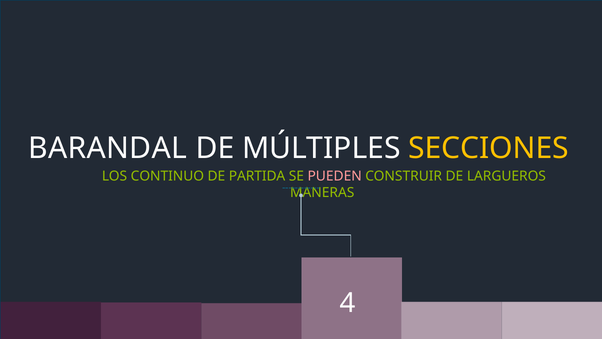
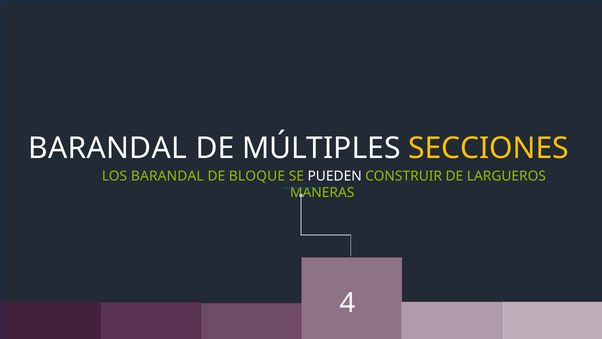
LOS CONTINUO: CONTINUO -> BARANDAL (167, 176)
PARTIDA: PARTIDA -> BLOQUE (257, 176)
PUEDEN colour: pink -> white (335, 176)
